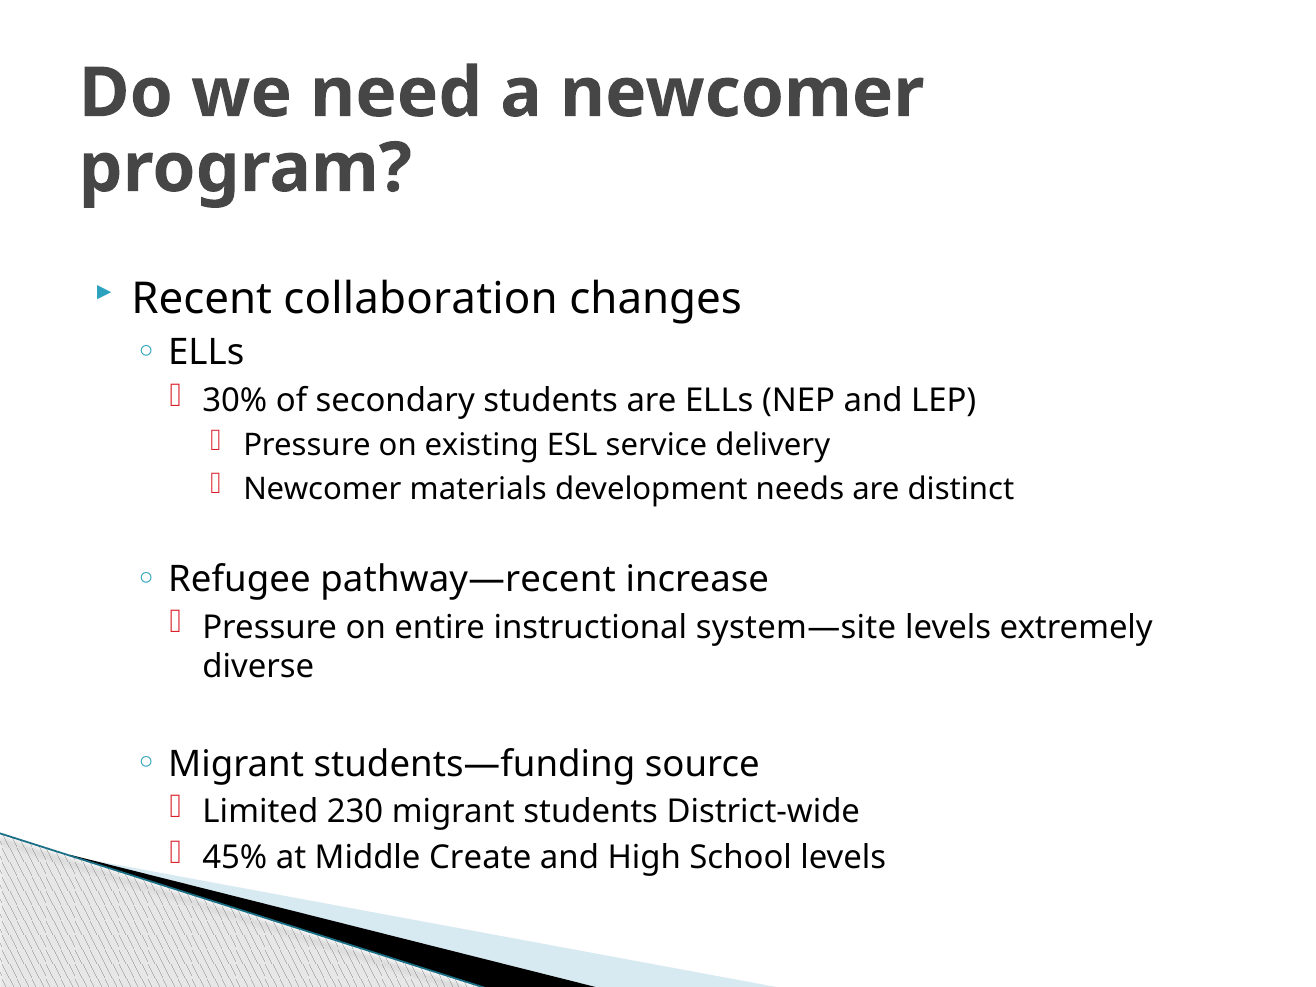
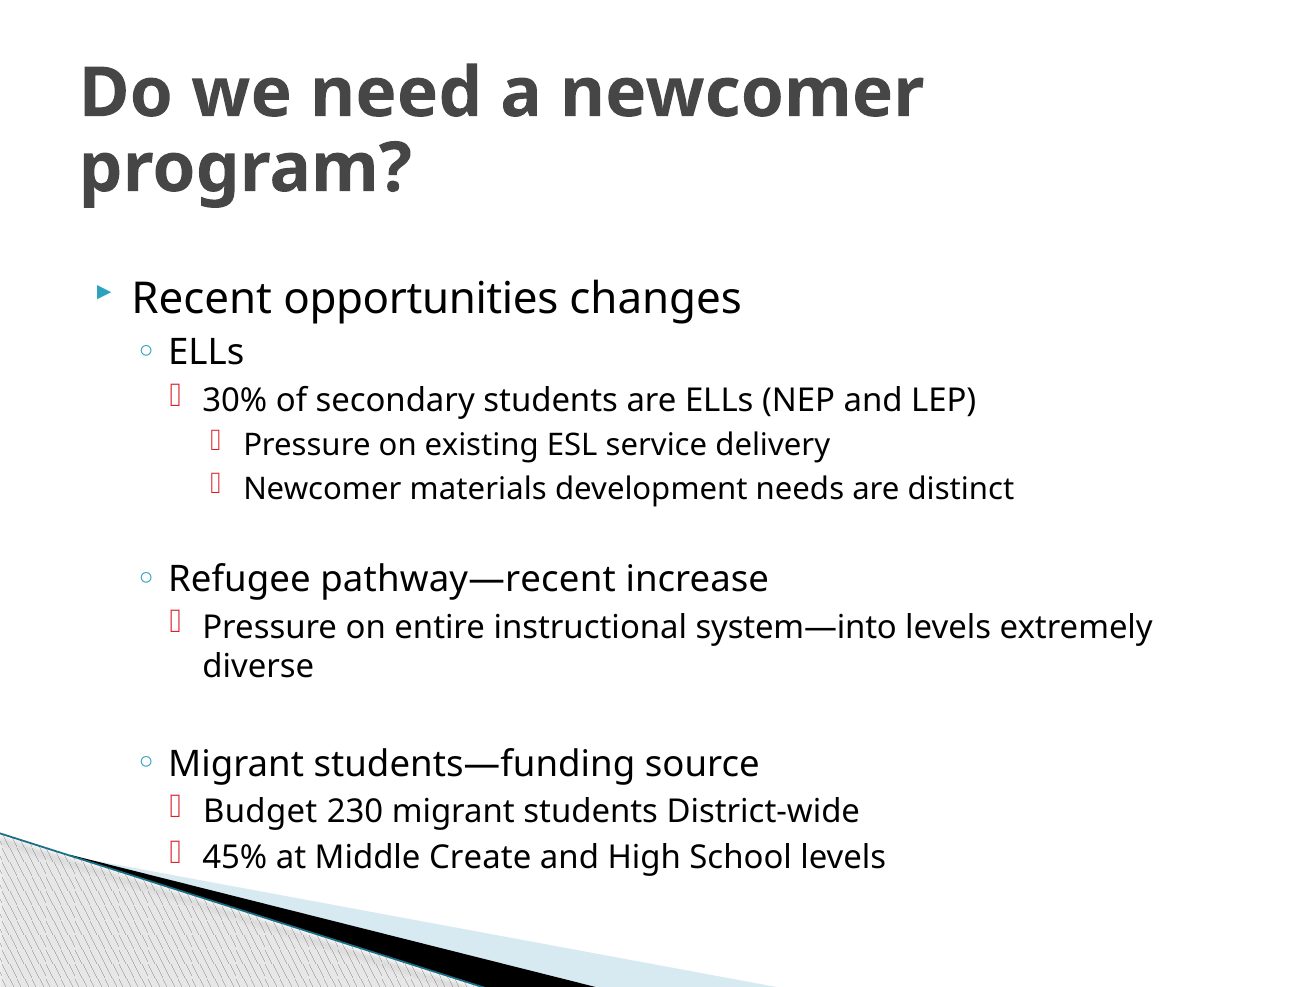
collaboration: collaboration -> opportunities (421, 299)
system—site: system—site -> system—into (796, 627)
Limited: Limited -> Budget (260, 812)
